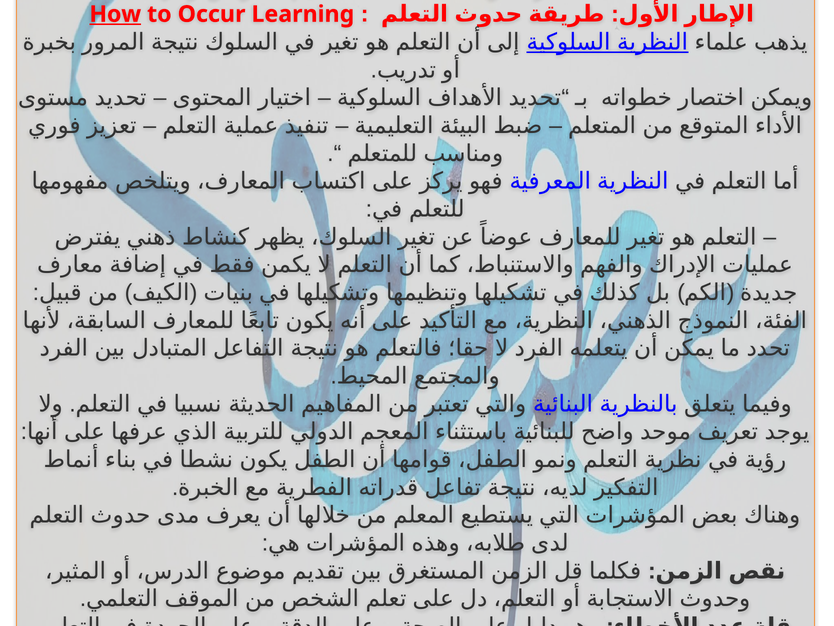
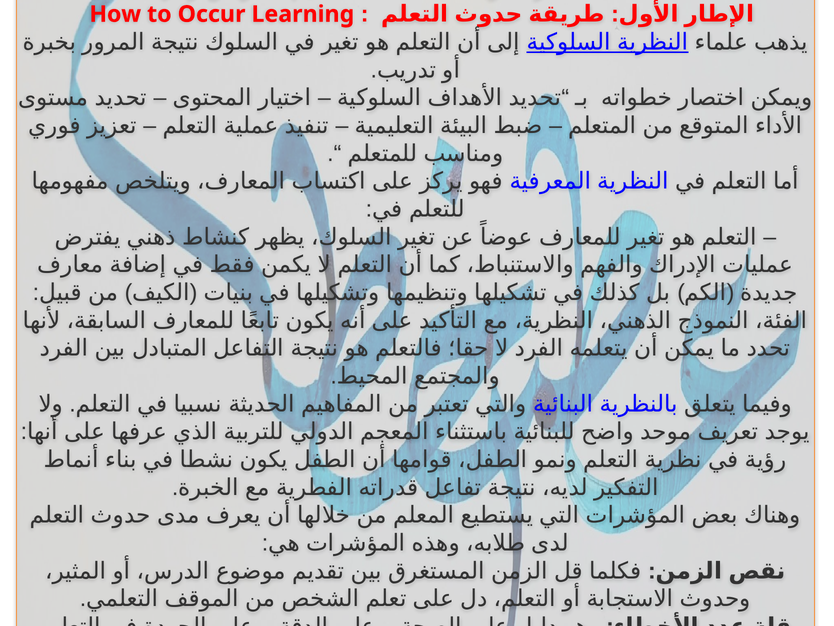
How underline: present -> none (115, 14)
